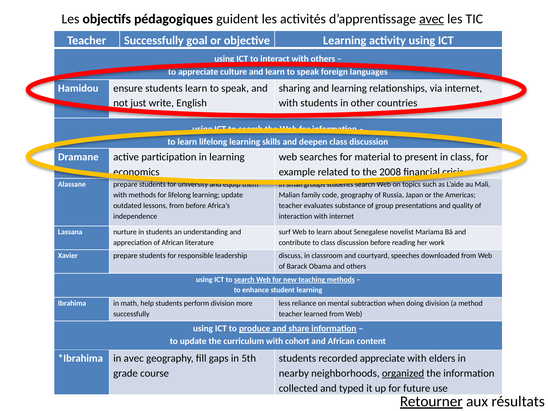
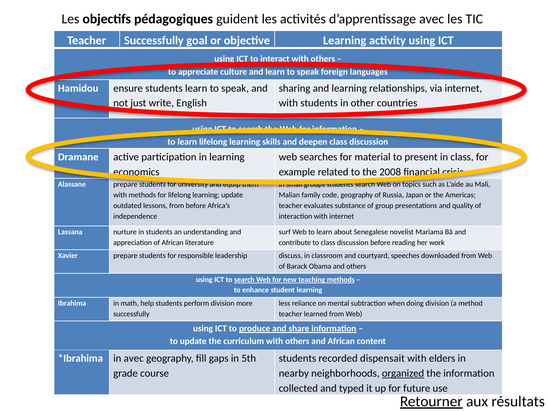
avec underline: present -> none (432, 19)
curriculum with cohort: cohort -> others (297, 341)
recorded appreciate: appreciate -> dispensait (382, 358)
